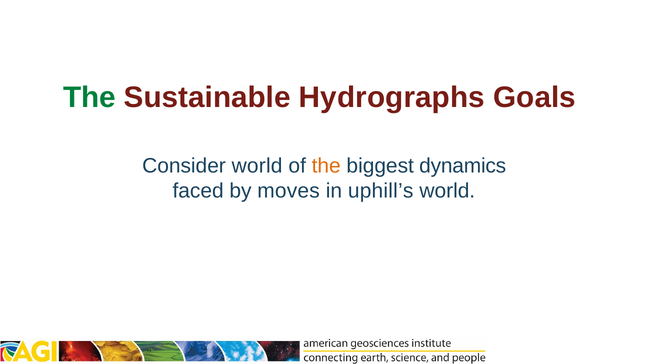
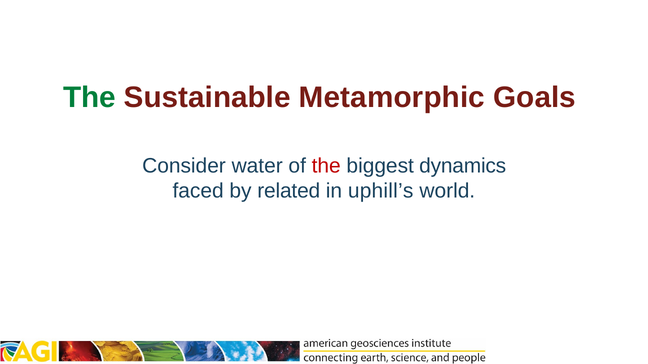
Hydrographs: Hydrographs -> Metamorphic (392, 98)
Consider world: world -> water (257, 166)
the colour: orange -> red (326, 166)
moves: moves -> related (289, 191)
